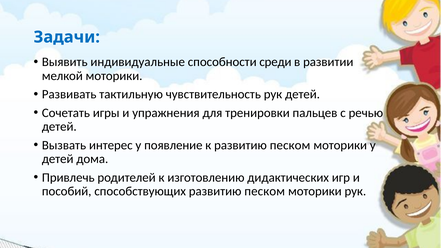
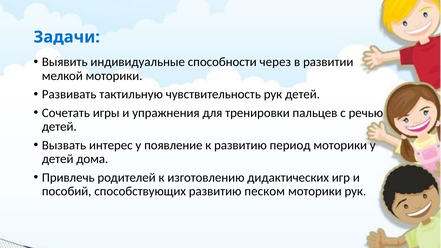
среди: среди -> через (275, 62)
к развитию песком: песком -> период (290, 145)
